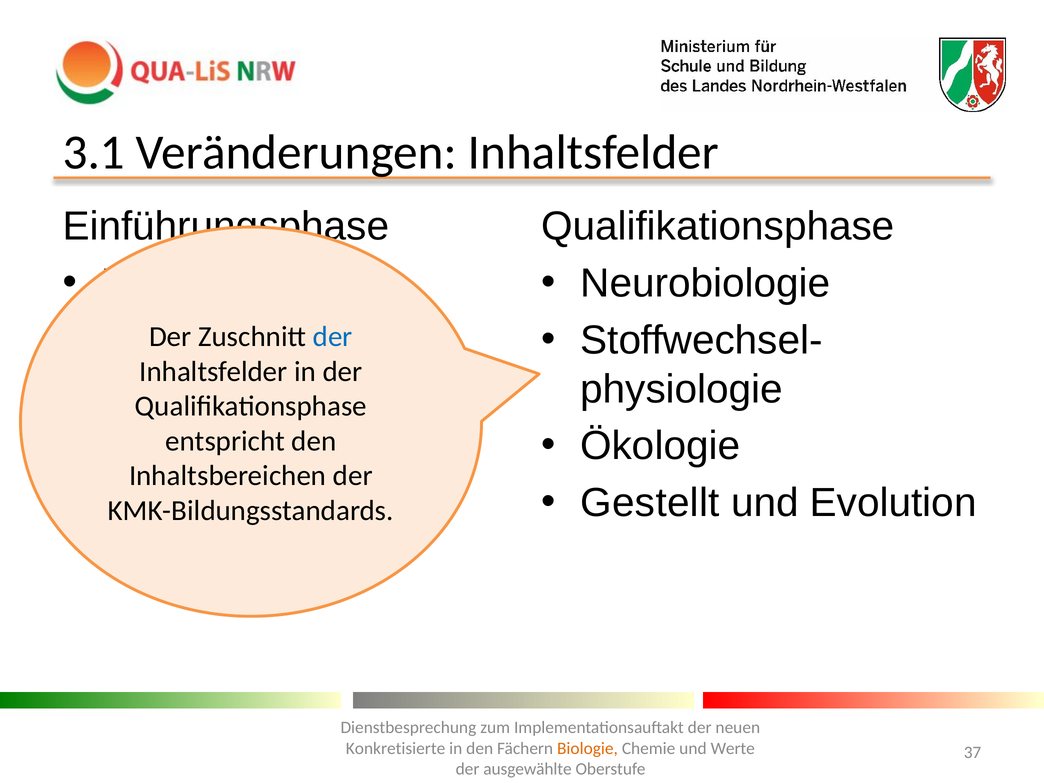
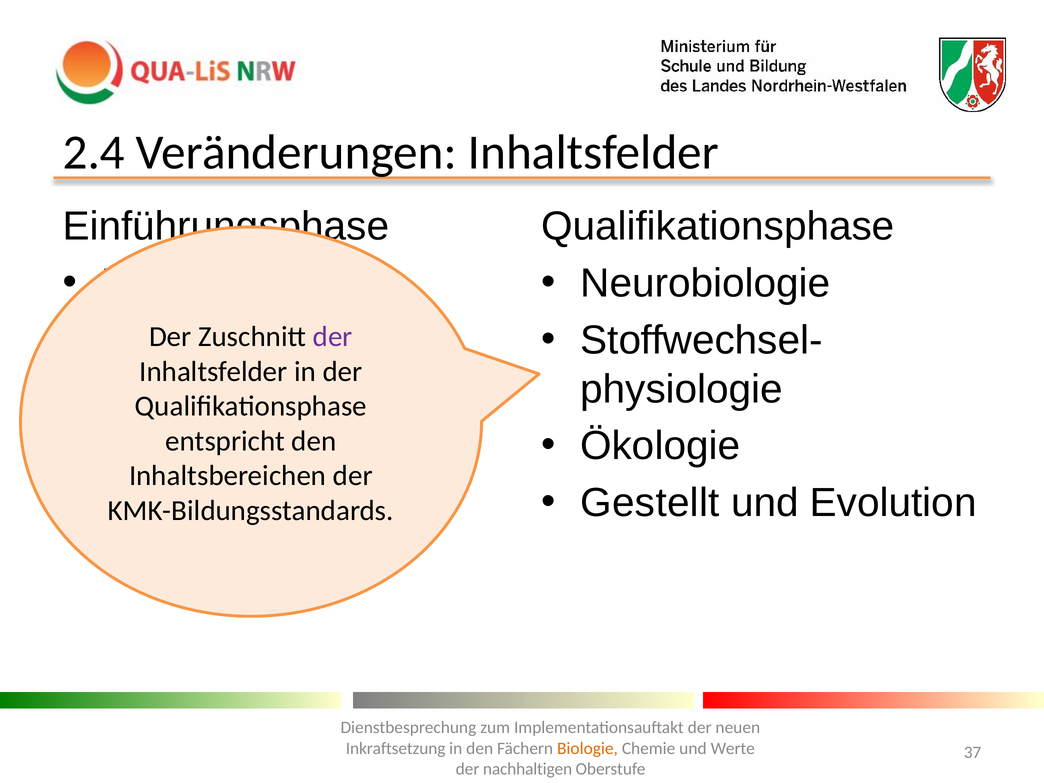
3.1: 3.1 -> 2.4 (94, 152)
der colour: blue -> purple (333, 337)
Konkretisierte: Konkretisierte -> Inkraftsetzung (396, 748)
ausgewählte: ausgewählte -> nachhaltigen (528, 769)
